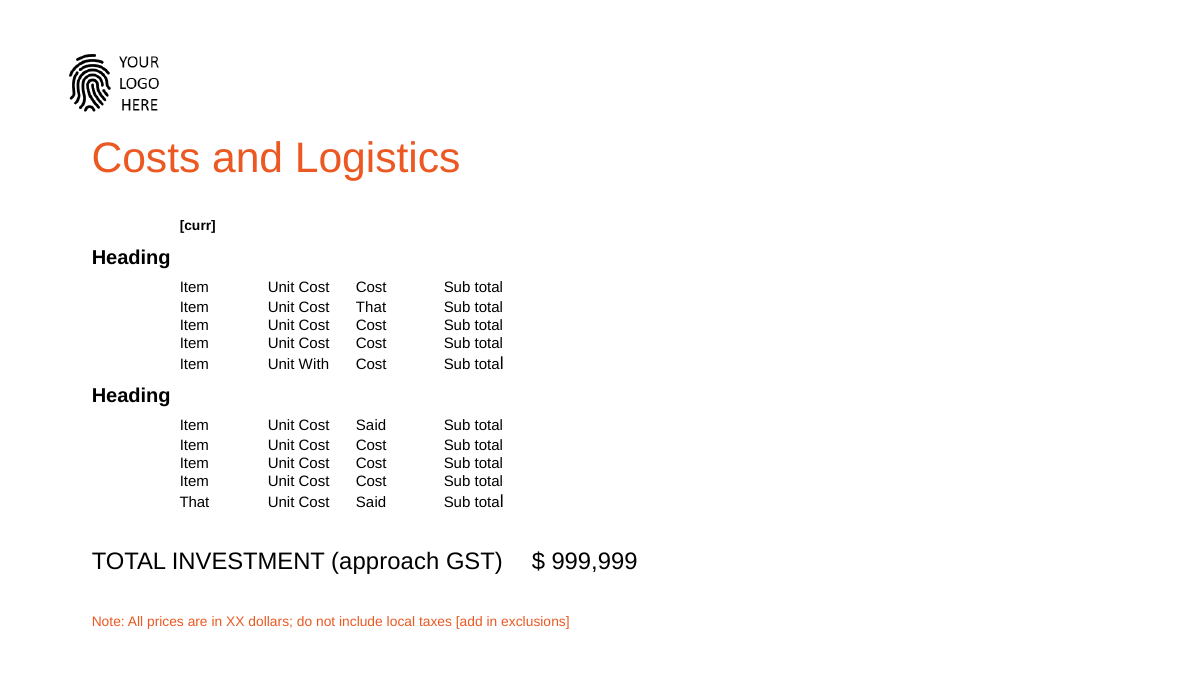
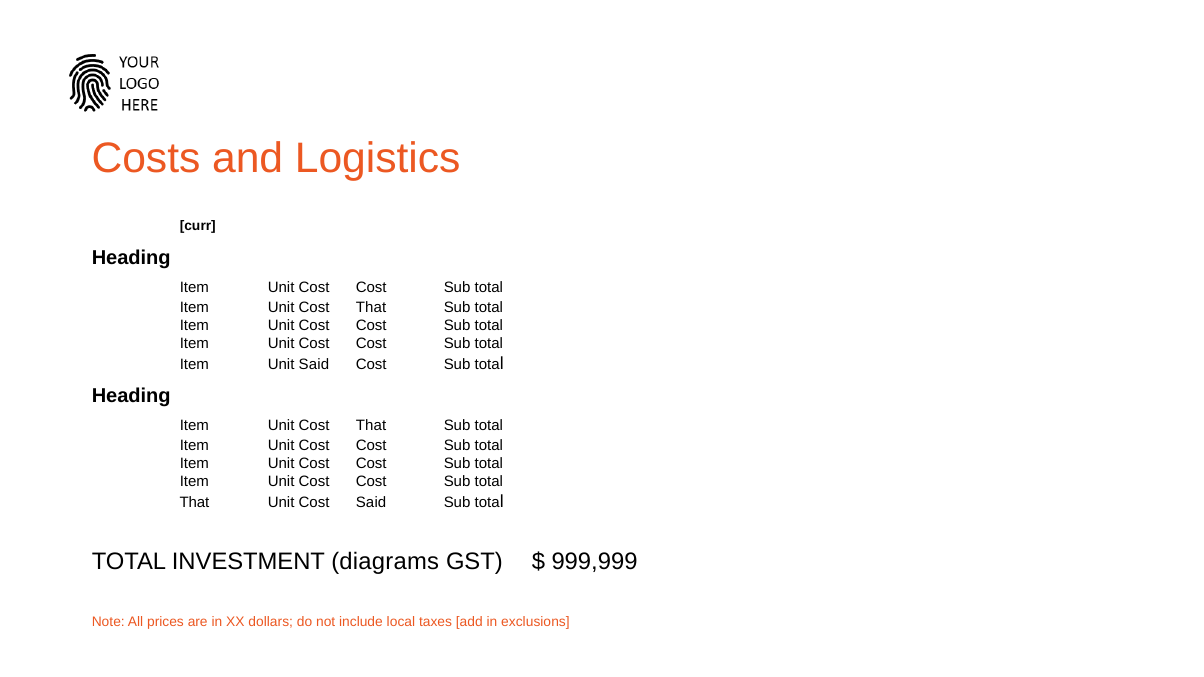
Unit With: With -> Said (314, 365)
Said: Said -> That (371, 426)
approach: approach -> diagrams (385, 562)
